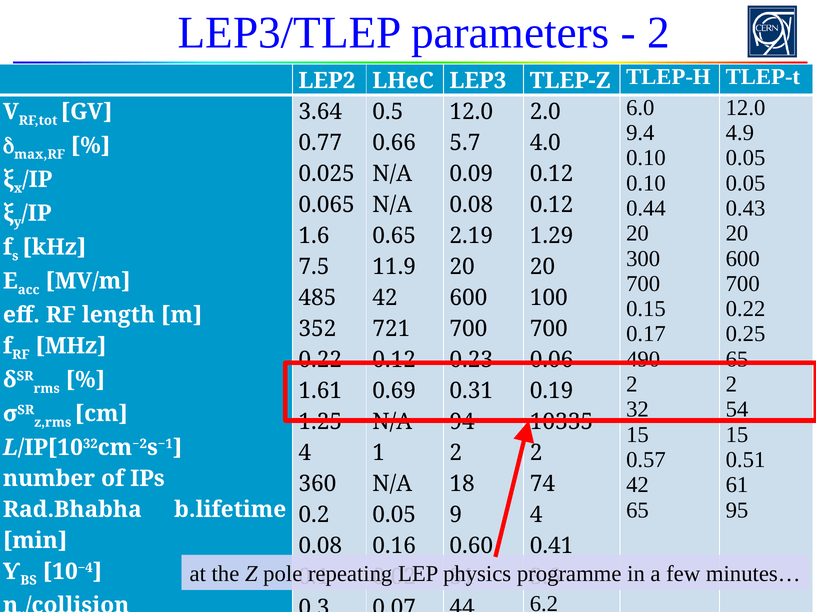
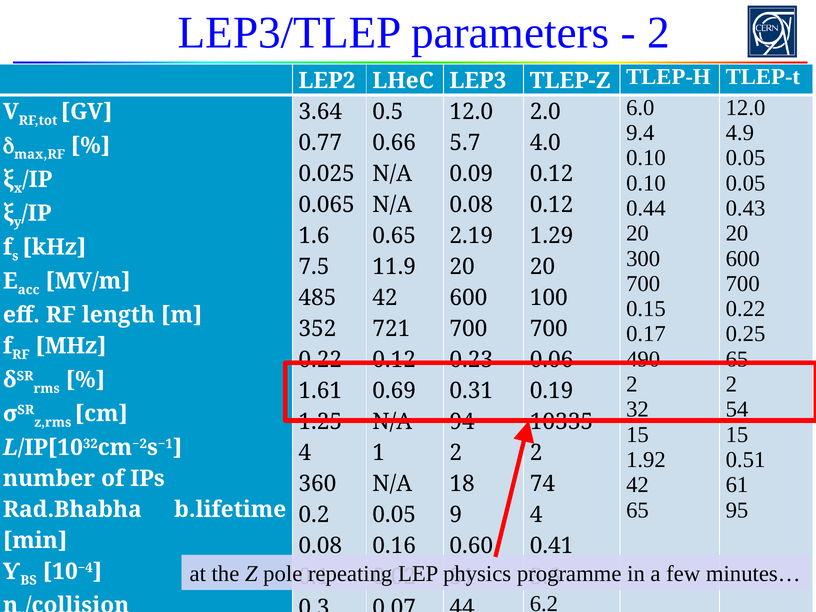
0.57: 0.57 -> 1.92 (646, 460)
